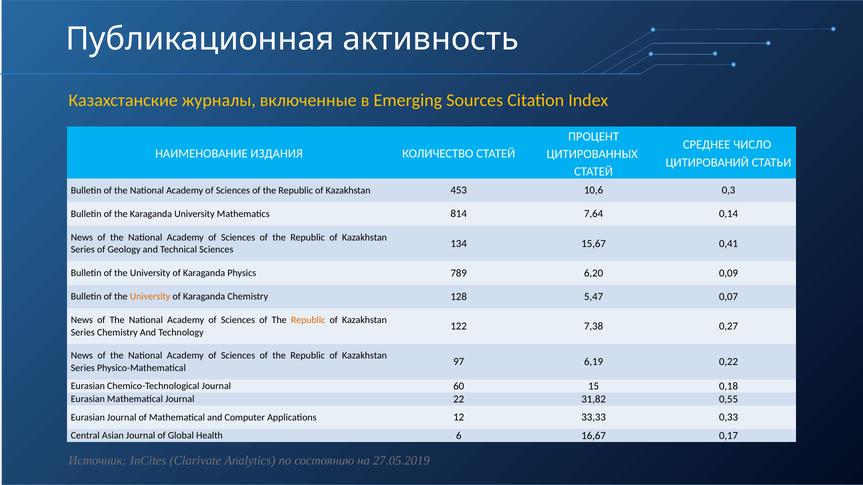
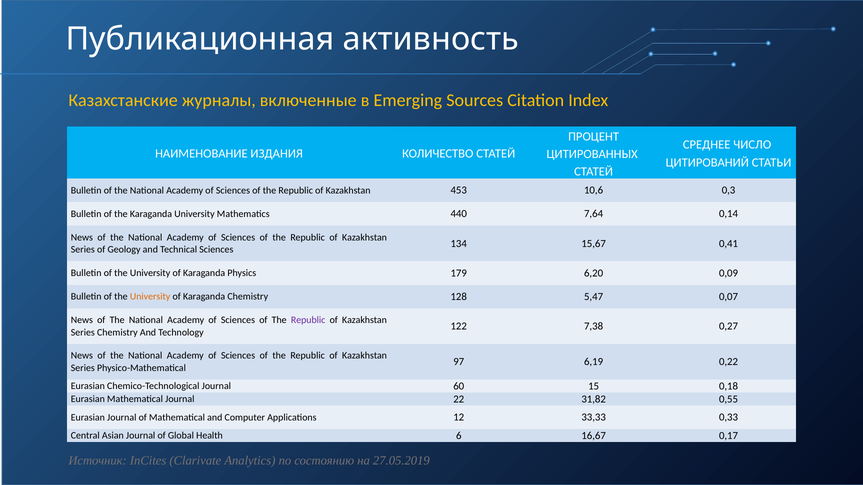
814: 814 -> 440 (459, 214)
789: 789 -> 179 (459, 273)
Republic colour: orange -> purple (308, 320)
